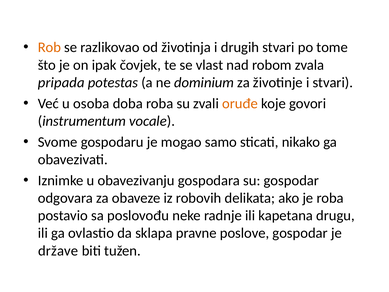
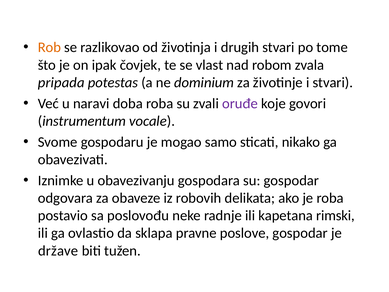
osoba: osoba -> naravi (91, 103)
oruđe colour: orange -> purple (240, 103)
drugu: drugu -> rimski (336, 215)
